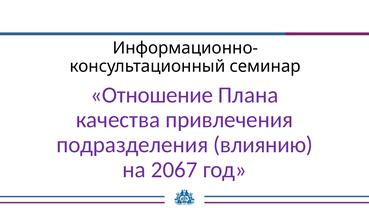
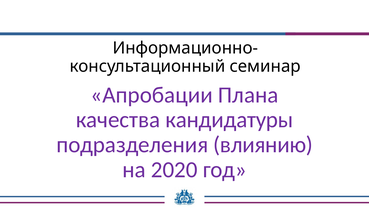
Отношение: Отношение -> Апробации (152, 95)
привлечения: привлечения -> кандидатуры (229, 120)
2067: 2067 -> 2020 (174, 169)
